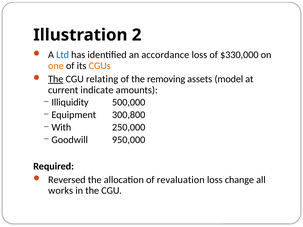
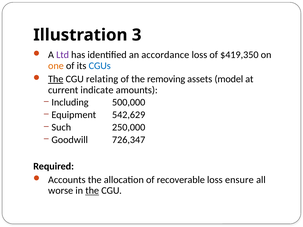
2: 2 -> 3 (137, 35)
Ltd colour: blue -> purple (63, 55)
$330,000: $330,000 -> $419,350 (239, 55)
CGUs colour: orange -> blue (100, 66)
Illiquidity: Illiquidity -> Including (70, 102)
300,800: 300,800 -> 542,629 (129, 115)
With: With -> Such (61, 127)
950,000: 950,000 -> 726,347 (129, 140)
Reversed: Reversed -> Accounts (67, 180)
revaluation: revaluation -> recoverable (181, 180)
change: change -> ensure (239, 180)
works: works -> worse (61, 191)
the underline: none -> present (92, 191)
